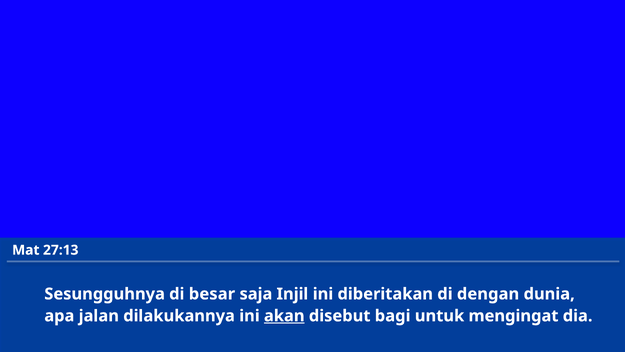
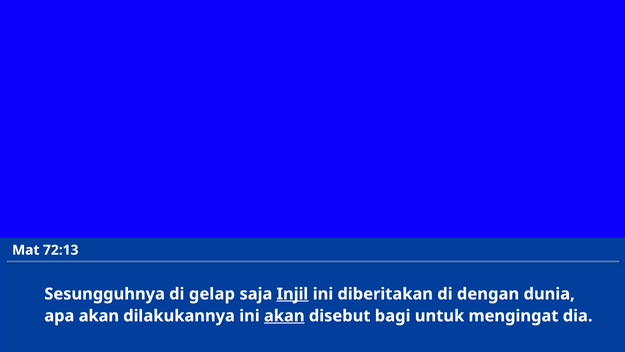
27:13: 27:13 -> 72:13 (61, 250)
besar: besar -> gelap (212, 294)
Injil underline: none -> present (293, 294)
apa jalan: jalan -> akan (99, 316)
